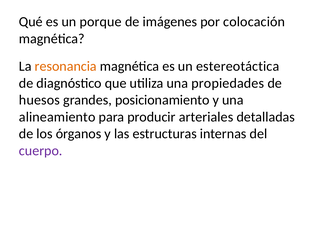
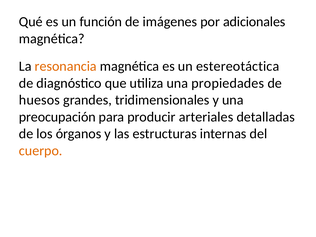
porque: porque -> función (101, 22)
colocación: colocación -> adicionales (254, 22)
posicionamiento: posicionamiento -> tridimensionales (162, 100)
alineamiento: alineamiento -> preocupación (57, 117)
cuerpo colour: purple -> orange (41, 151)
